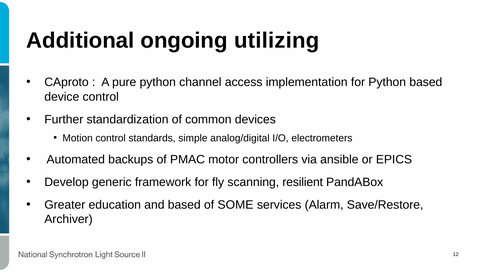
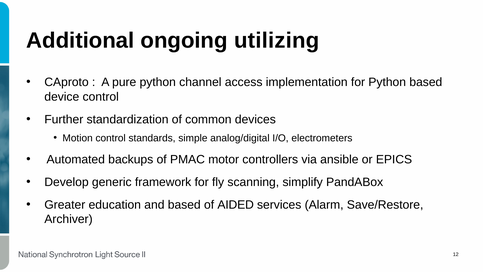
resilient: resilient -> simplify (303, 182)
SOME: SOME -> AIDED (236, 205)
